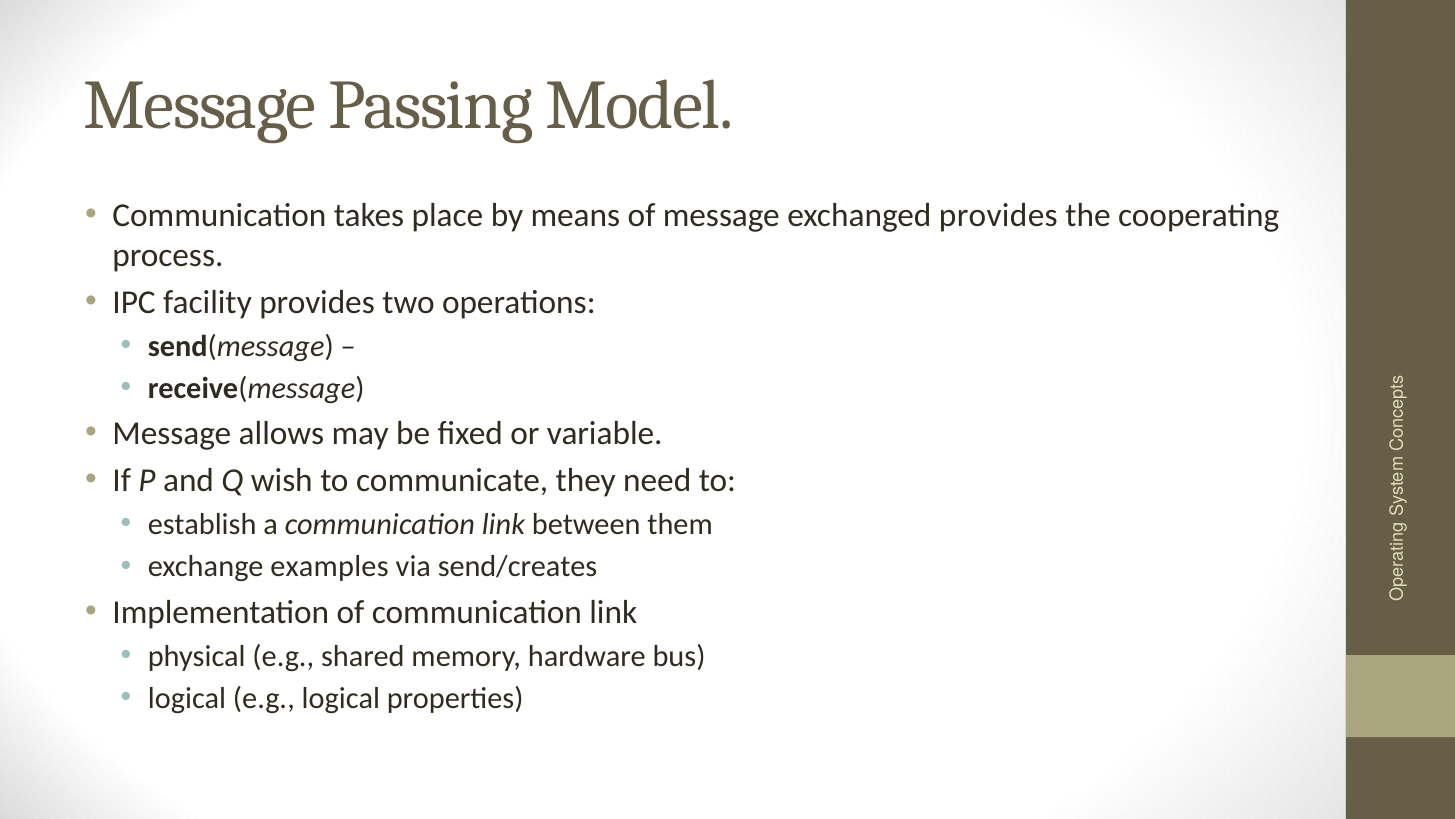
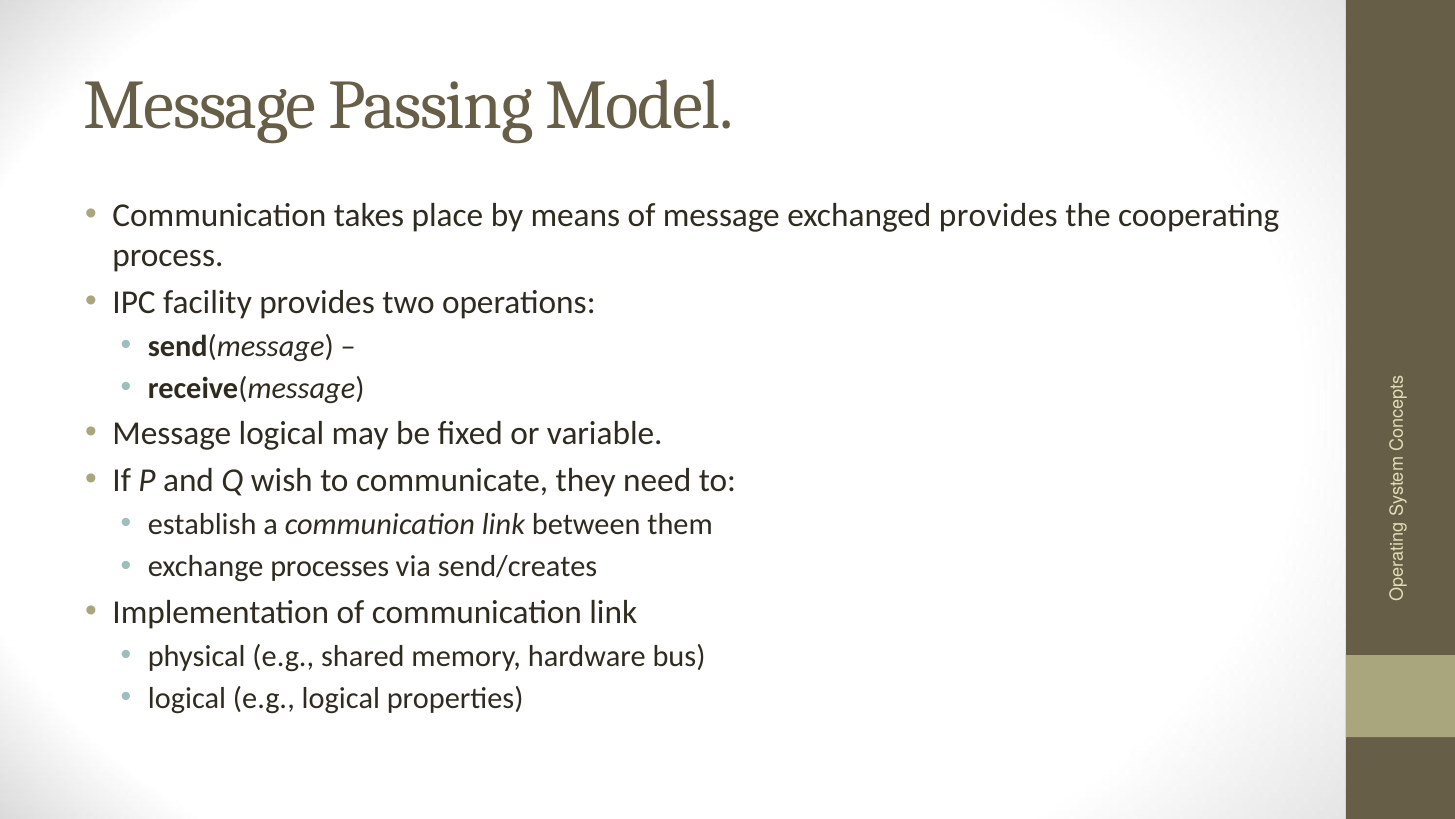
Message allows: allows -> logical (282, 433)
examples: examples -> processes (330, 567)
